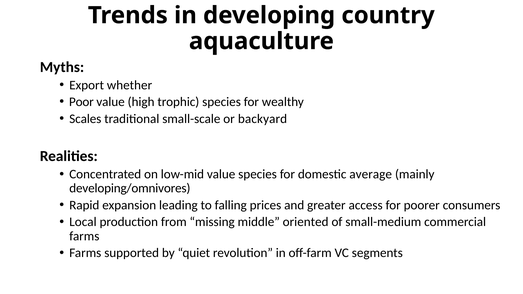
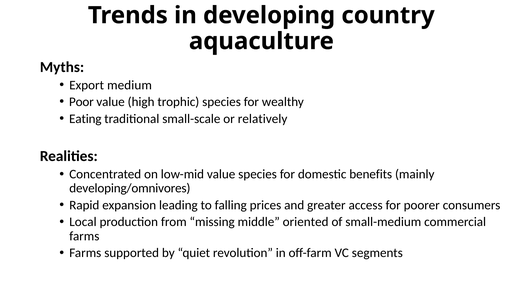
whether: whether -> medium (129, 85)
Scales: Scales -> Eating (85, 119)
backyard: backyard -> relatively (263, 119)
average: average -> benefits (371, 174)
